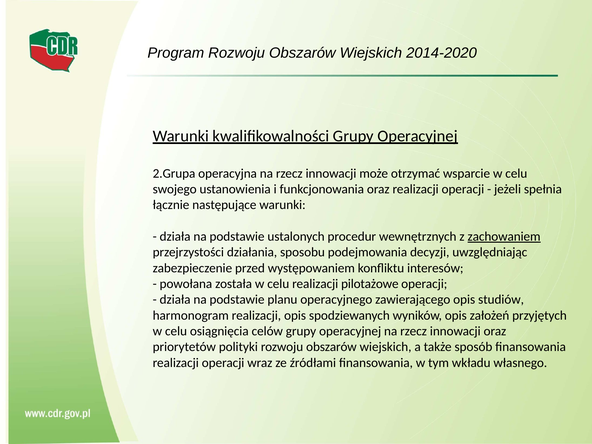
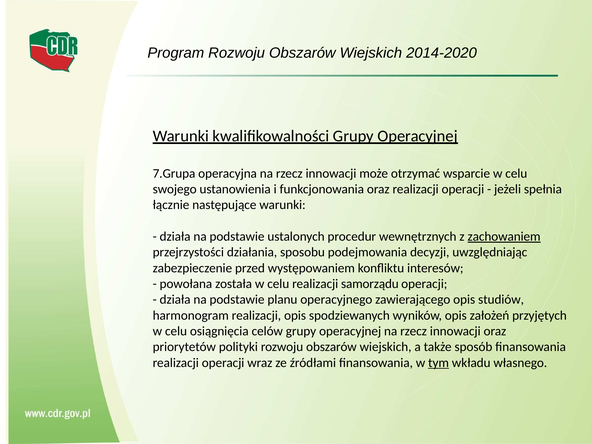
2.Grupa: 2.Grupa -> 7.Grupa (174, 173)
pilotażowe: pilotażowe -> samorządu (370, 284)
tym underline: none -> present (439, 363)
